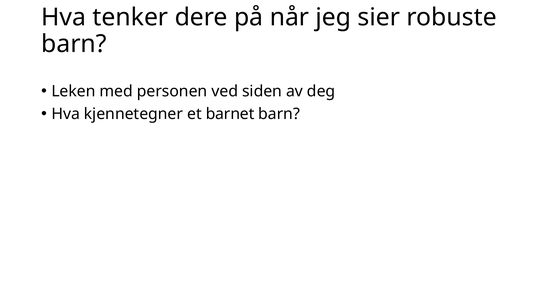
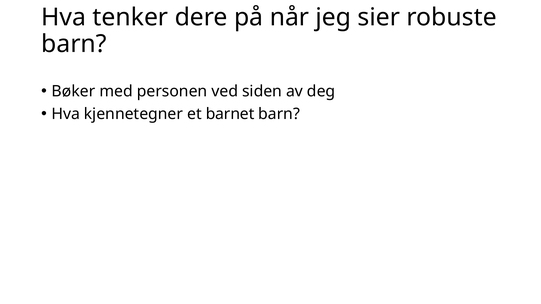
Leken: Leken -> Bøker (73, 91)
